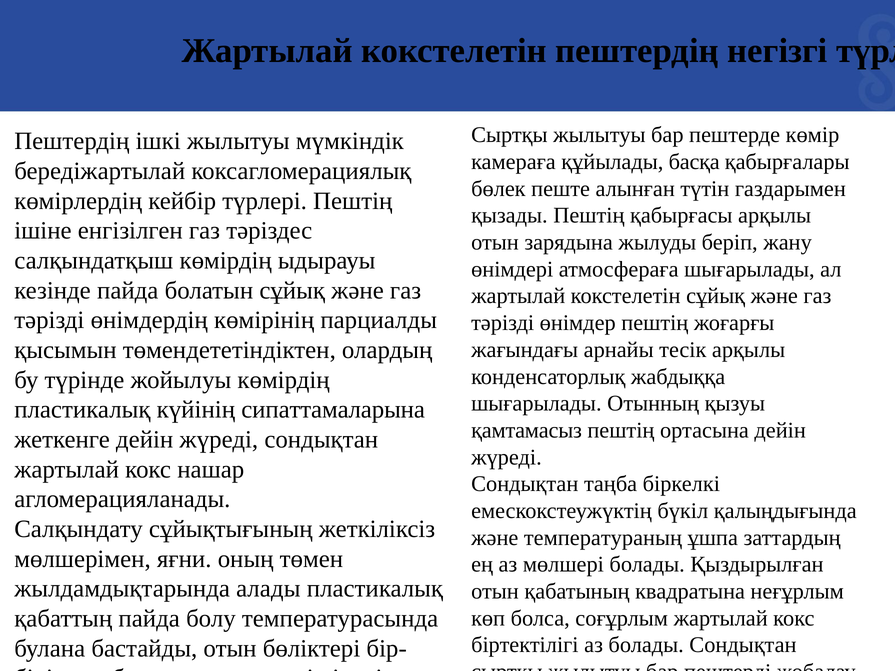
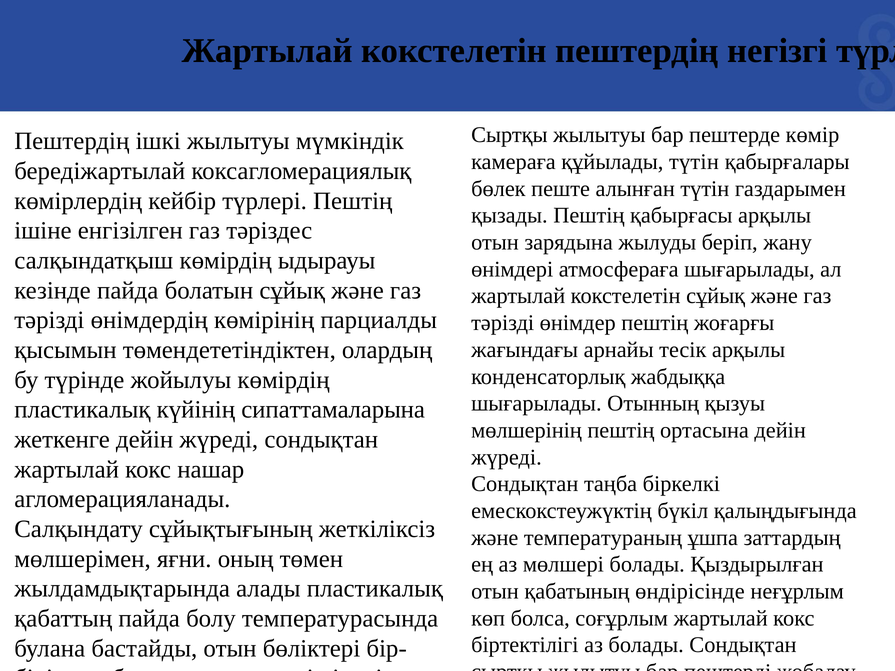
құйылады басқа: басқа -> түтін (694, 162)
қамтамасыз: қамтамасыз -> мөлшерінің (527, 430)
квадратына: квадратына -> өндірісінде (690, 592)
